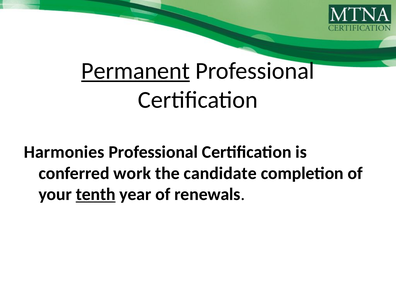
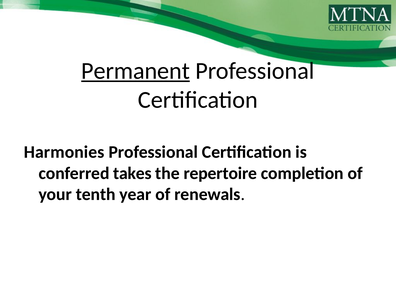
work: work -> takes (132, 173)
candidate: candidate -> repertoire (220, 173)
tenth underline: present -> none (96, 194)
